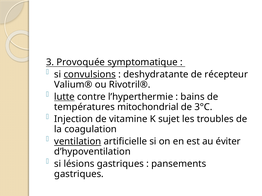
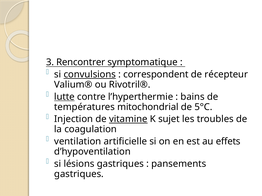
Provoquée: Provoquée -> Rencontrer (81, 62)
deshydratante: deshydratante -> correspondent (156, 75)
3°C: 3°C -> 5°C (203, 107)
vitamine underline: none -> present (128, 119)
ventilation underline: present -> none (78, 142)
éviter: éviter -> effets (228, 142)
